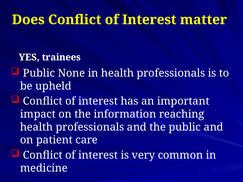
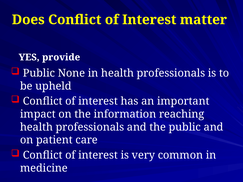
trainees: trainees -> provide (61, 57)
